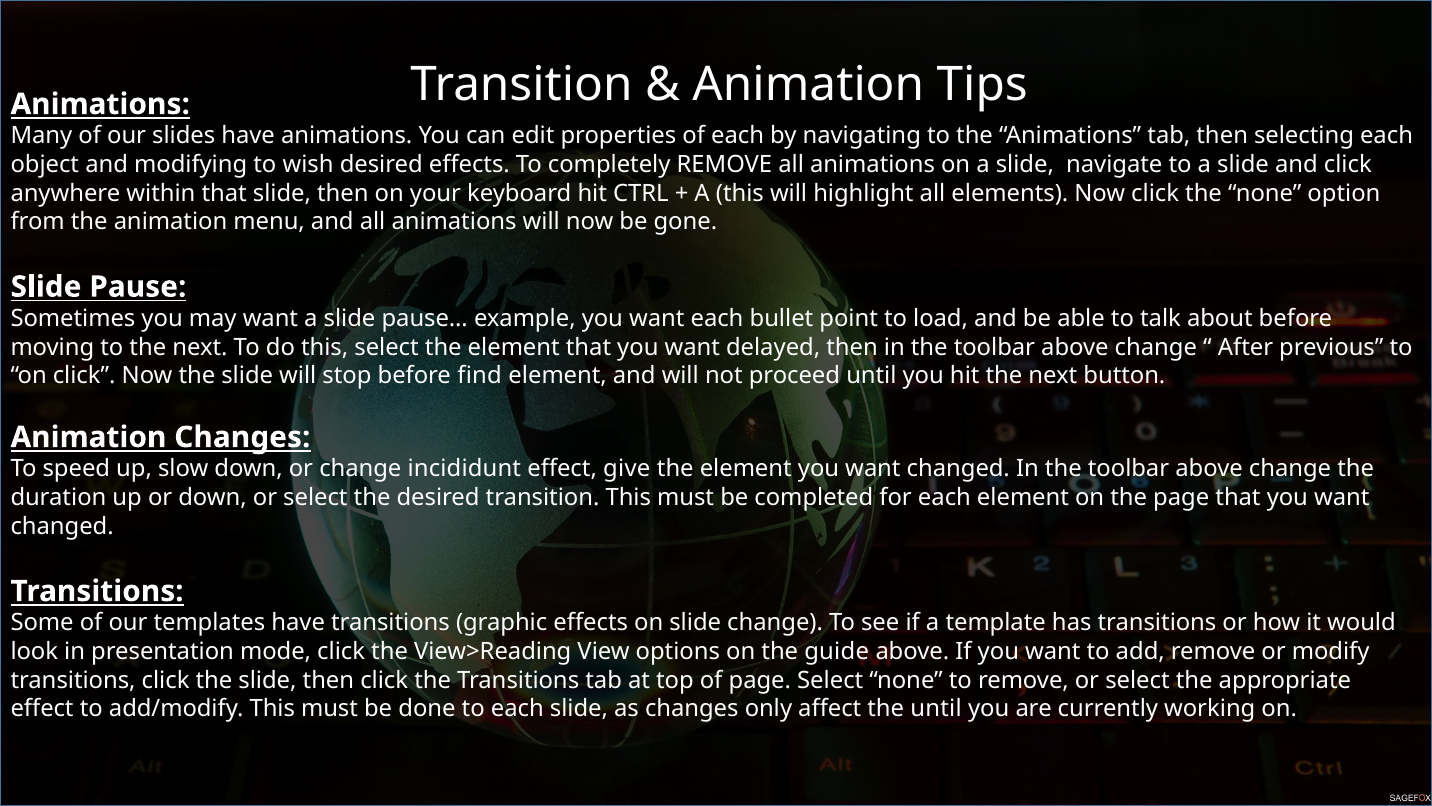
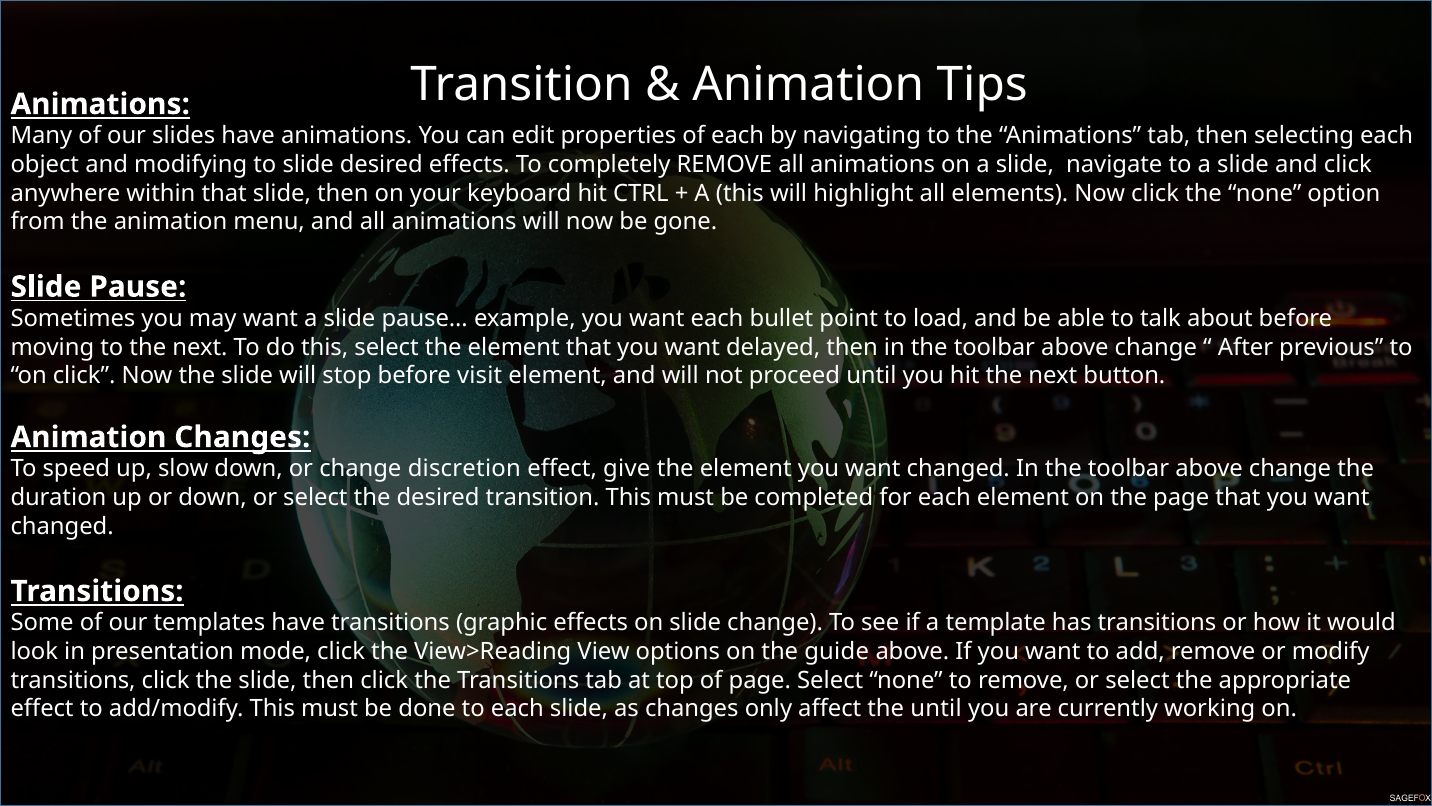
to wish: wish -> slide (308, 165)
find: find -> visit (480, 376)
incididunt: incididunt -> discretion (464, 469)
